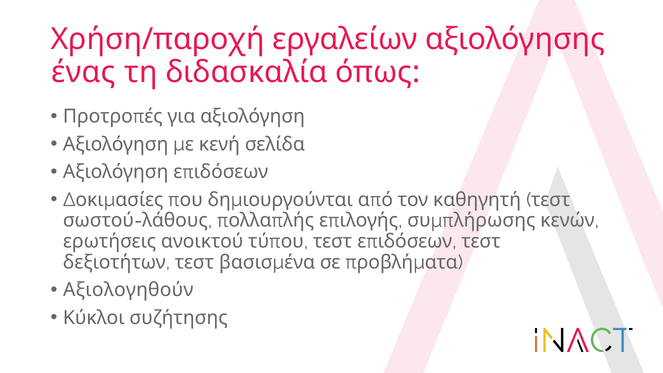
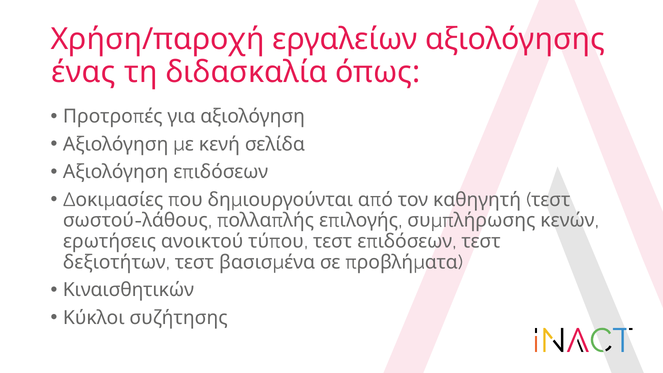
Αξιολογηθούν: Αξιολογηθούν -> Κιναισθητικών (128, 290)
